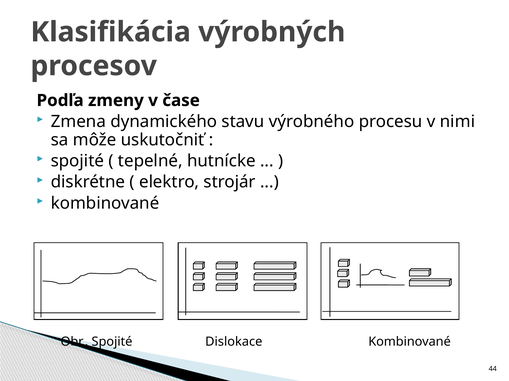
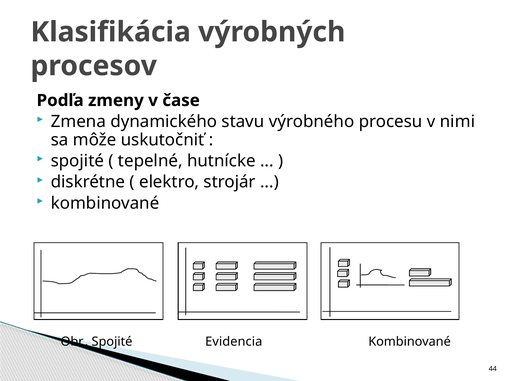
Dislokace: Dislokace -> Evidencia (234, 342)
